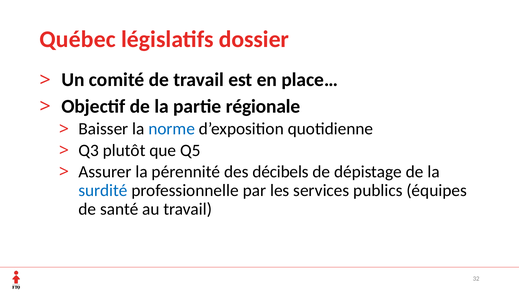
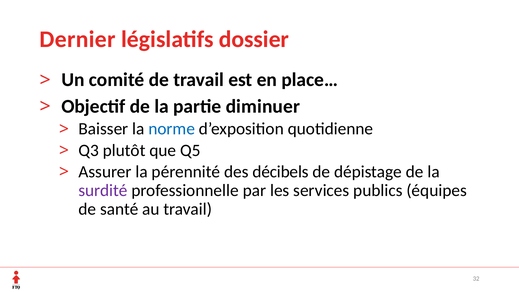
Québec: Québec -> Dernier (78, 39)
régionale: régionale -> diminuer (263, 106)
surdité colour: blue -> purple (103, 190)
